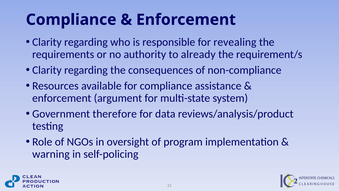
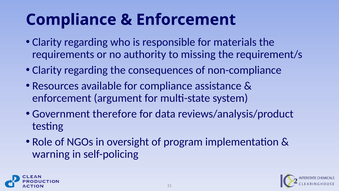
revealing: revealing -> materials (235, 42)
already: already -> missing (198, 54)
